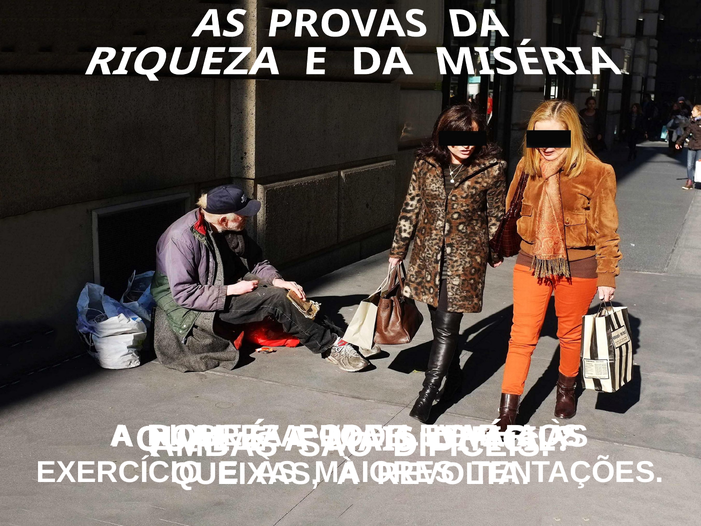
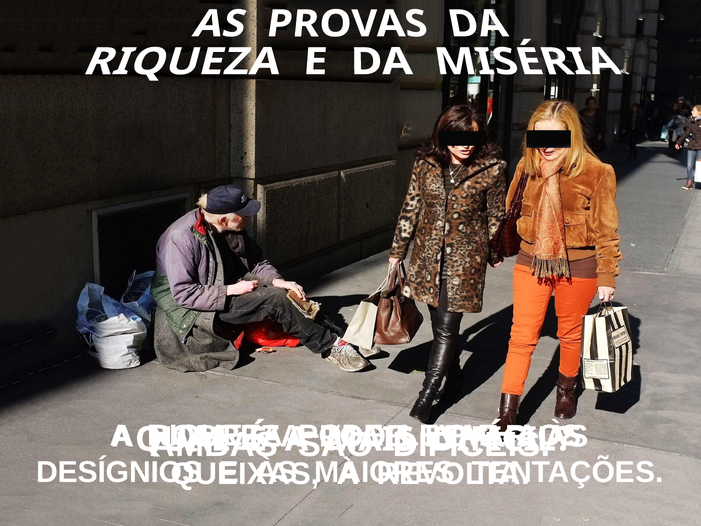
EXERCÍCIO: EXERCÍCIO -> DESÍGNIOS (119, 472)
